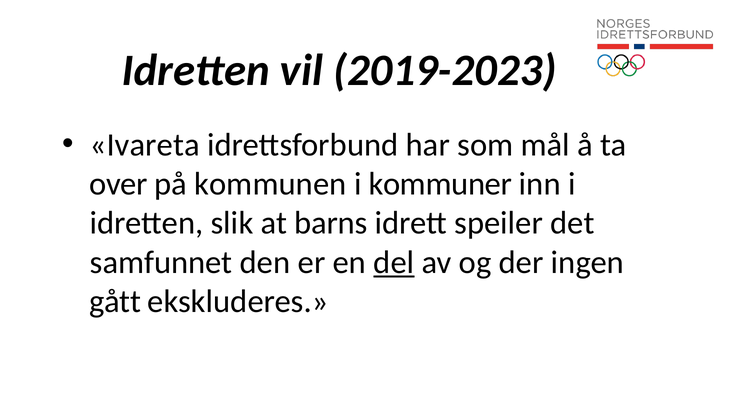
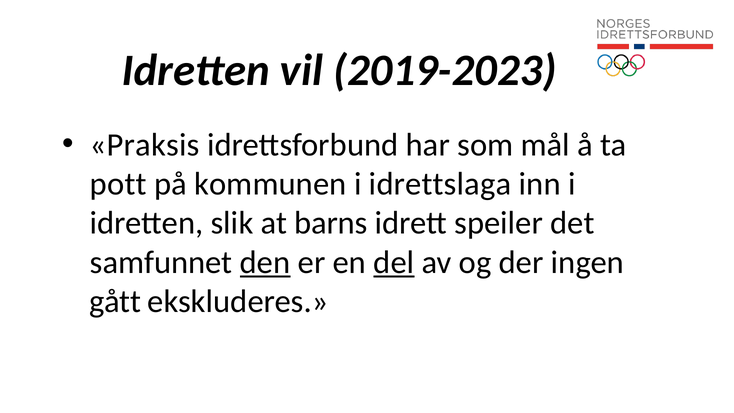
Ivareta: Ivareta -> Praksis (145, 145)
over: over -> pott (118, 184)
kommuner: kommuner -> idrettslaga (440, 184)
den underline: none -> present (265, 262)
